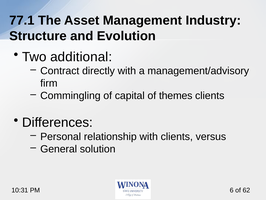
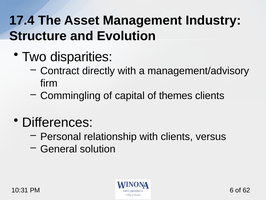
77.1: 77.1 -> 17.4 (22, 20)
additional: additional -> disparities (81, 57)
